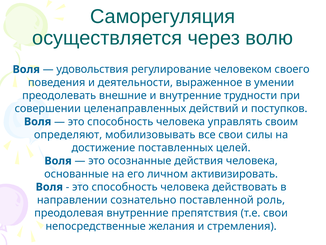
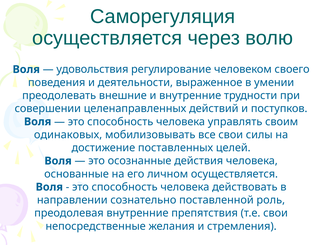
определяют: определяют -> одинаковых (68, 134)
личном активизировать: активизировать -> осуществляется (234, 174)
